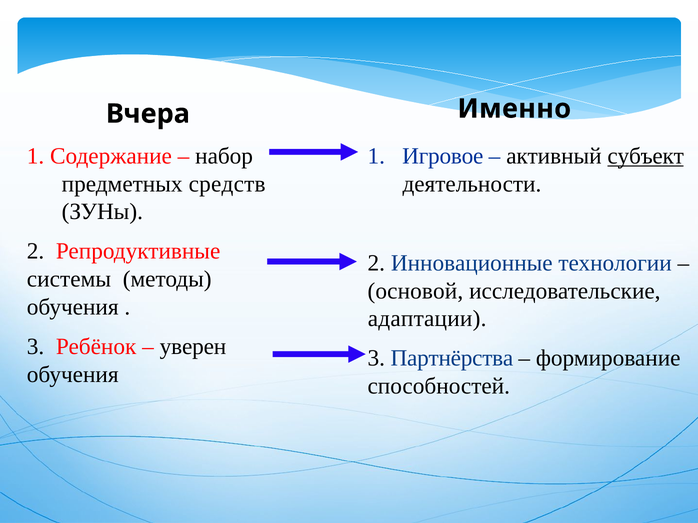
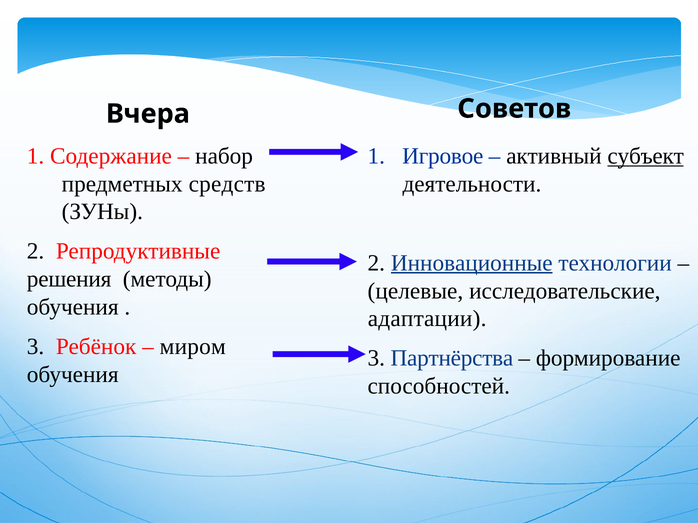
Именно: Именно -> Советов (514, 109)
Инновационные underline: none -> present (472, 263)
системы: системы -> решения (69, 279)
основой: основой -> целевые (415, 291)
уверен: уверен -> миром (193, 347)
